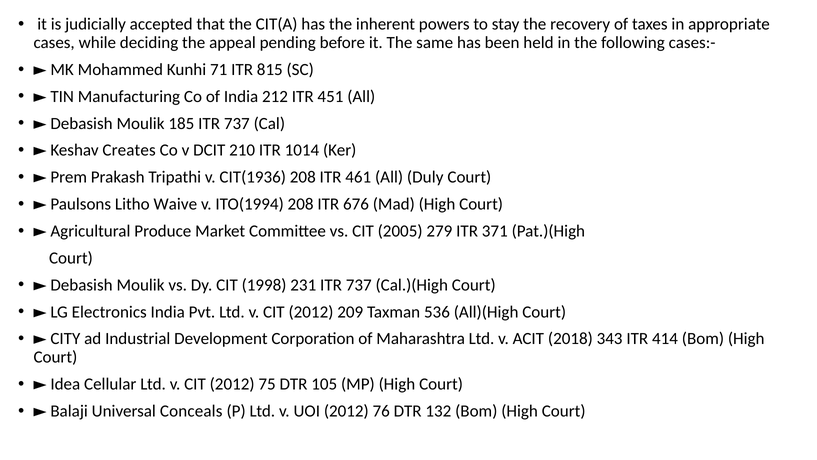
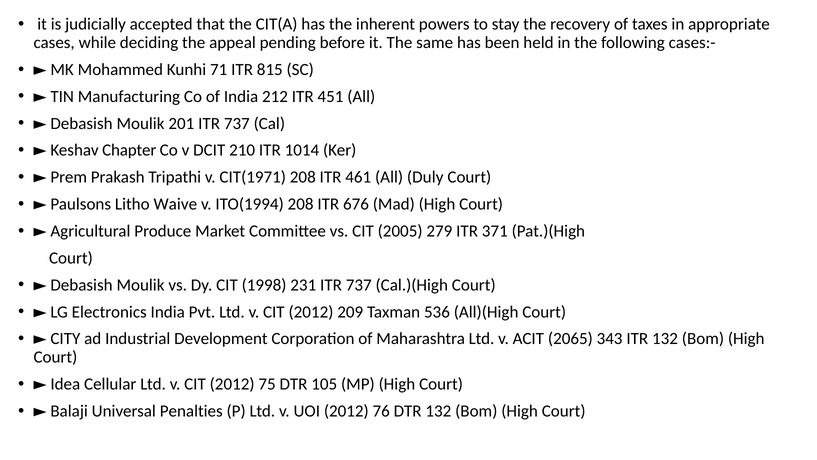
185: 185 -> 201 (181, 123)
Creates: Creates -> Chapter (129, 150)
CIT(1936: CIT(1936 -> CIT(1971 (253, 177)
2018: 2018 -> 2065 (570, 339)
ITR 414: 414 -> 132 (665, 339)
Conceals: Conceals -> Penalties (191, 411)
